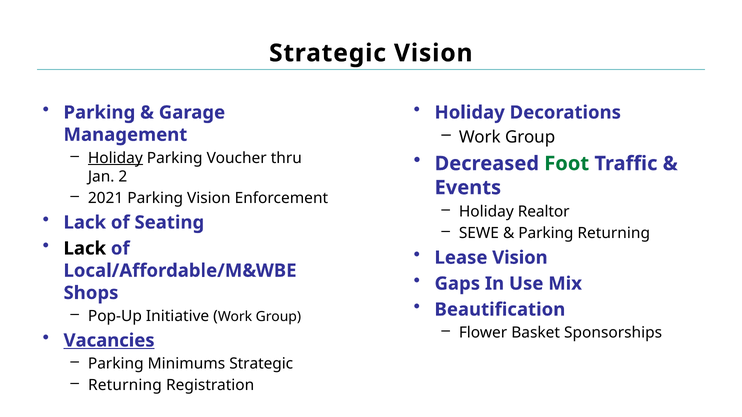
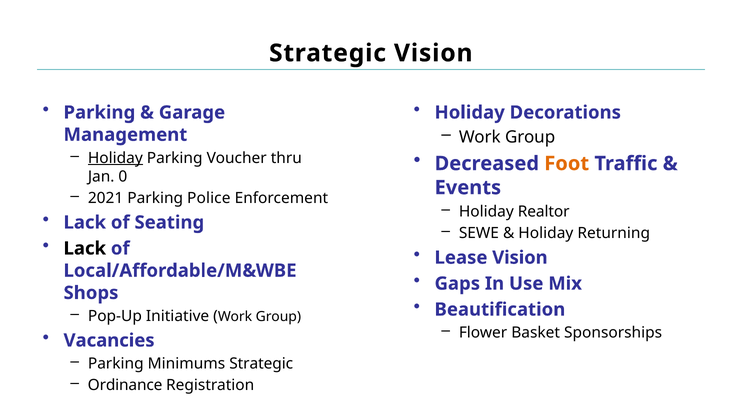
Foot colour: green -> orange (567, 164)
2: 2 -> 0 (123, 177)
Parking Vision: Vision -> Police (209, 198)
Parking: Parking -> Holiday (546, 234)
Vacancies underline: present -> none (109, 341)
Returning: Returning -> Ordinance (125, 386)
